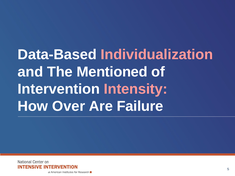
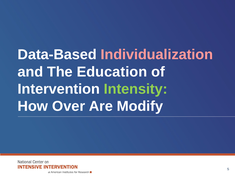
Mentioned: Mentioned -> Education (112, 72)
Intensity colour: pink -> light green (136, 89)
Failure: Failure -> Modify (140, 106)
